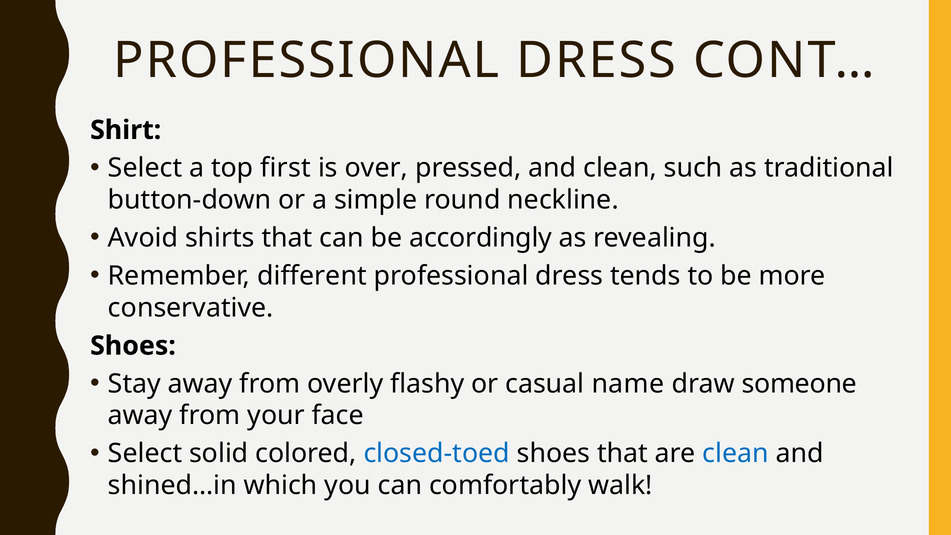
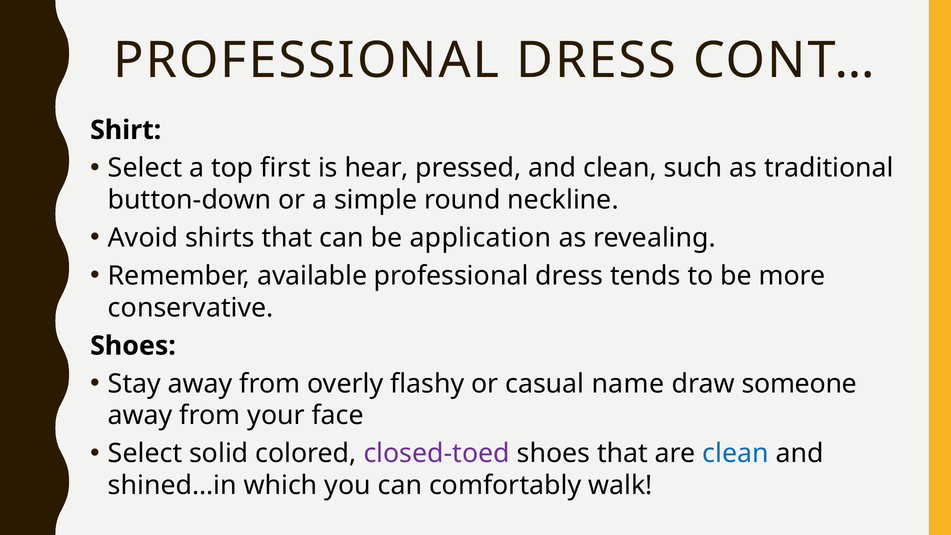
over: over -> hear (377, 168)
accordingly: accordingly -> application (480, 238)
different: different -> available (312, 276)
closed-toed colour: blue -> purple (437, 454)
